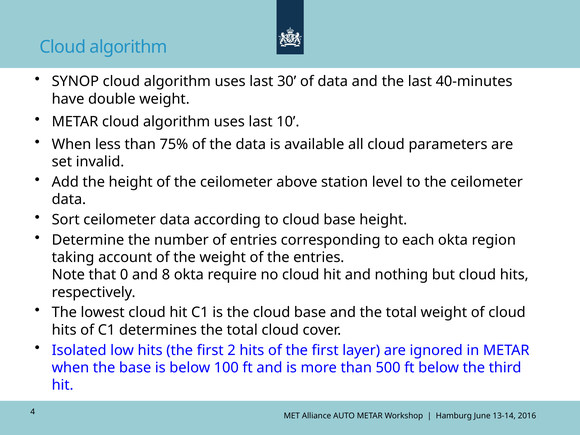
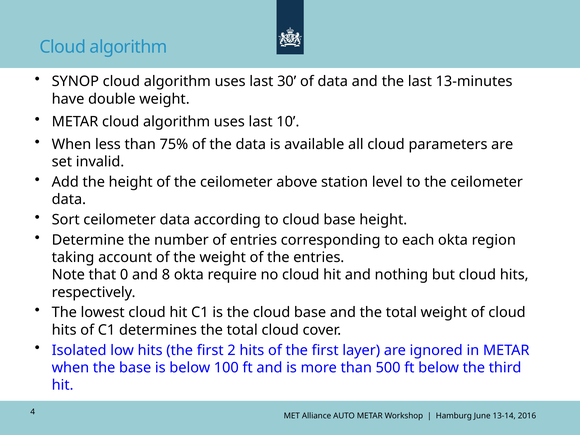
40-minutes: 40-minutes -> 13-minutes (474, 81)
